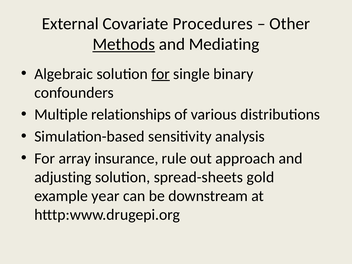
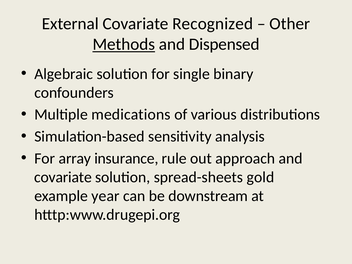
Procedures: Procedures -> Recognized (213, 24)
Mediating: Mediating -> Dispensed (224, 44)
for underline: present -> none (161, 74)
relationships: relationships -> medications (131, 115)
adjusting: adjusting -> covariate (63, 177)
